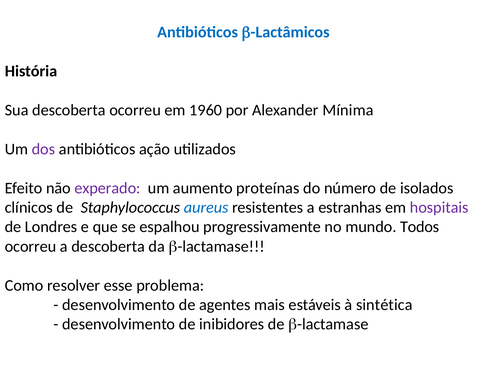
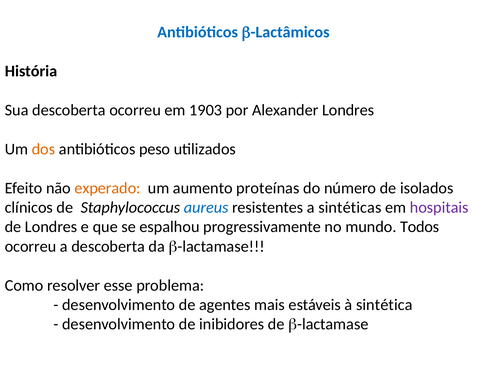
1960: 1960 -> 1903 (206, 110)
Alexander Mínima: Mínima -> Londres (348, 110)
dos colour: purple -> orange (44, 149)
ação: ação -> peso (155, 149)
experado colour: purple -> orange (108, 188)
estranhas: estranhas -> sintéticas (350, 208)
